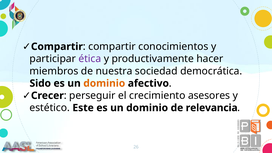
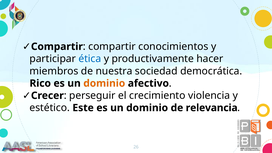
ética colour: purple -> blue (90, 59)
Sido: Sido -> Rico (40, 83)
asesores: asesores -> violencia (209, 96)
